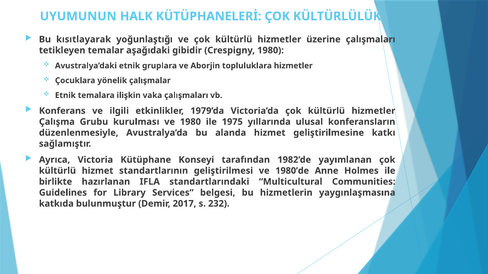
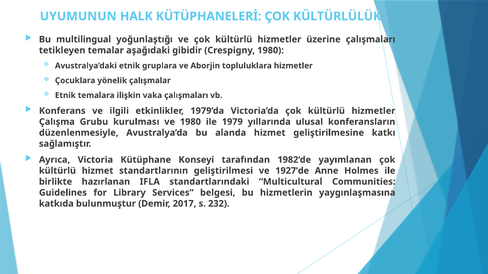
kısıtlayarak: kısıtlayarak -> multilingual (84, 39)
1975: 1975 -> 1979 (232, 122)
1980’de: 1980’de -> 1927’de (292, 171)
